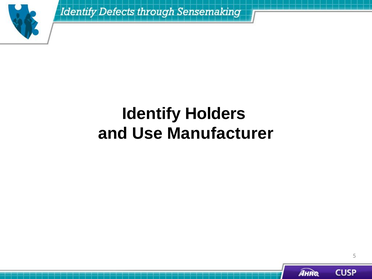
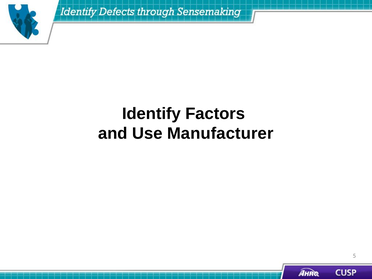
Holders: Holders -> Factors (215, 114)
